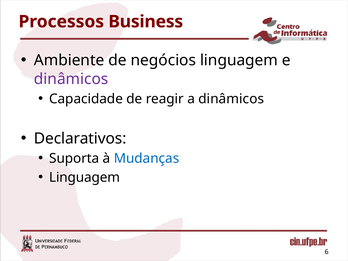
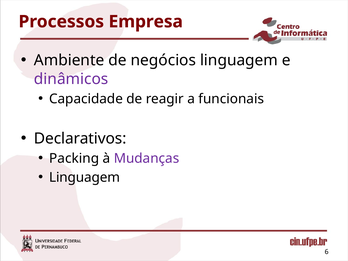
Business: Business -> Empresa (146, 22)
a dinâmicos: dinâmicos -> funcionais (231, 99)
Suporta: Suporta -> Packing (74, 159)
Mudanças colour: blue -> purple (147, 159)
